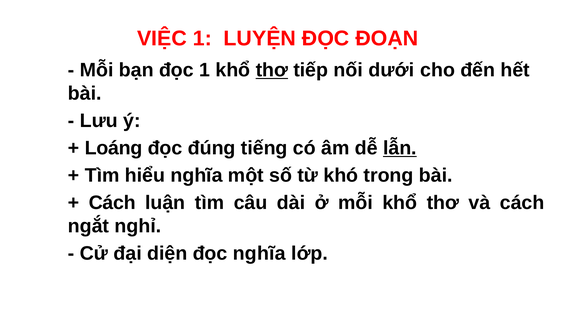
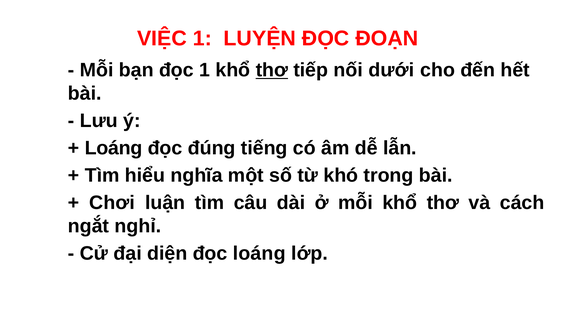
lẫn underline: present -> none (400, 148)
Cách: Cách -> Chơi (112, 203)
đọc nghĩa: nghĩa -> loáng (259, 254)
